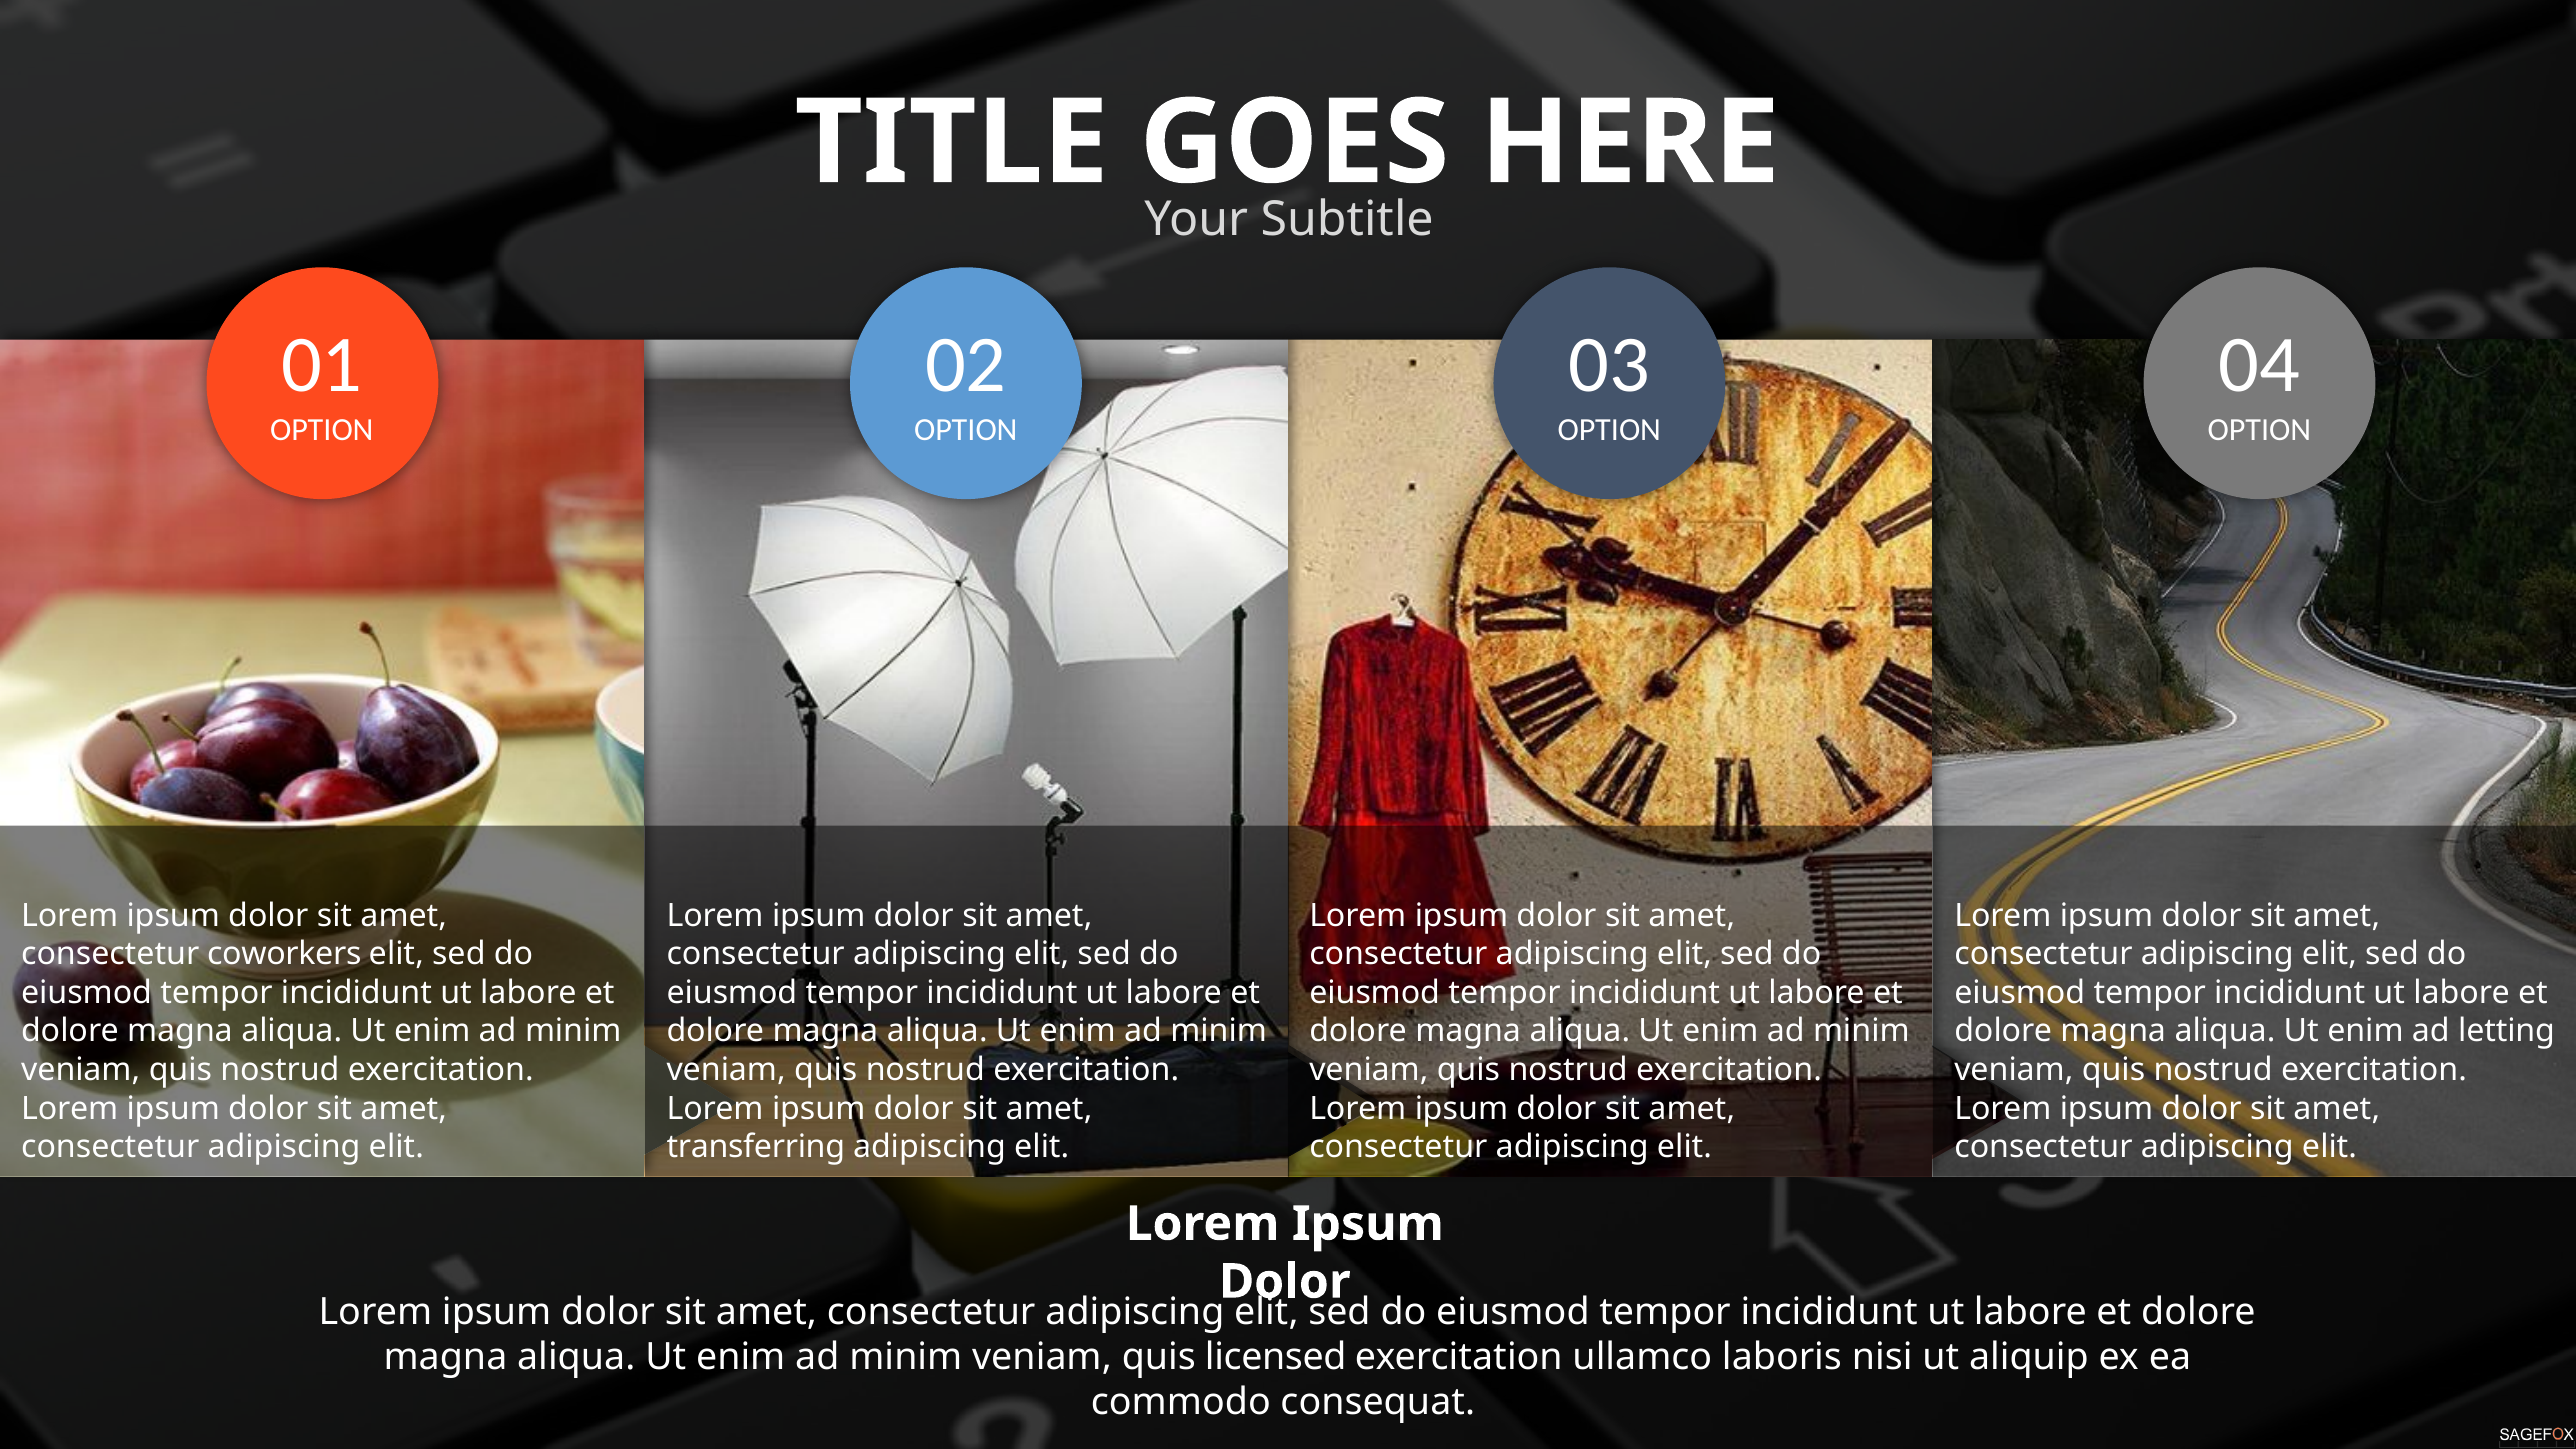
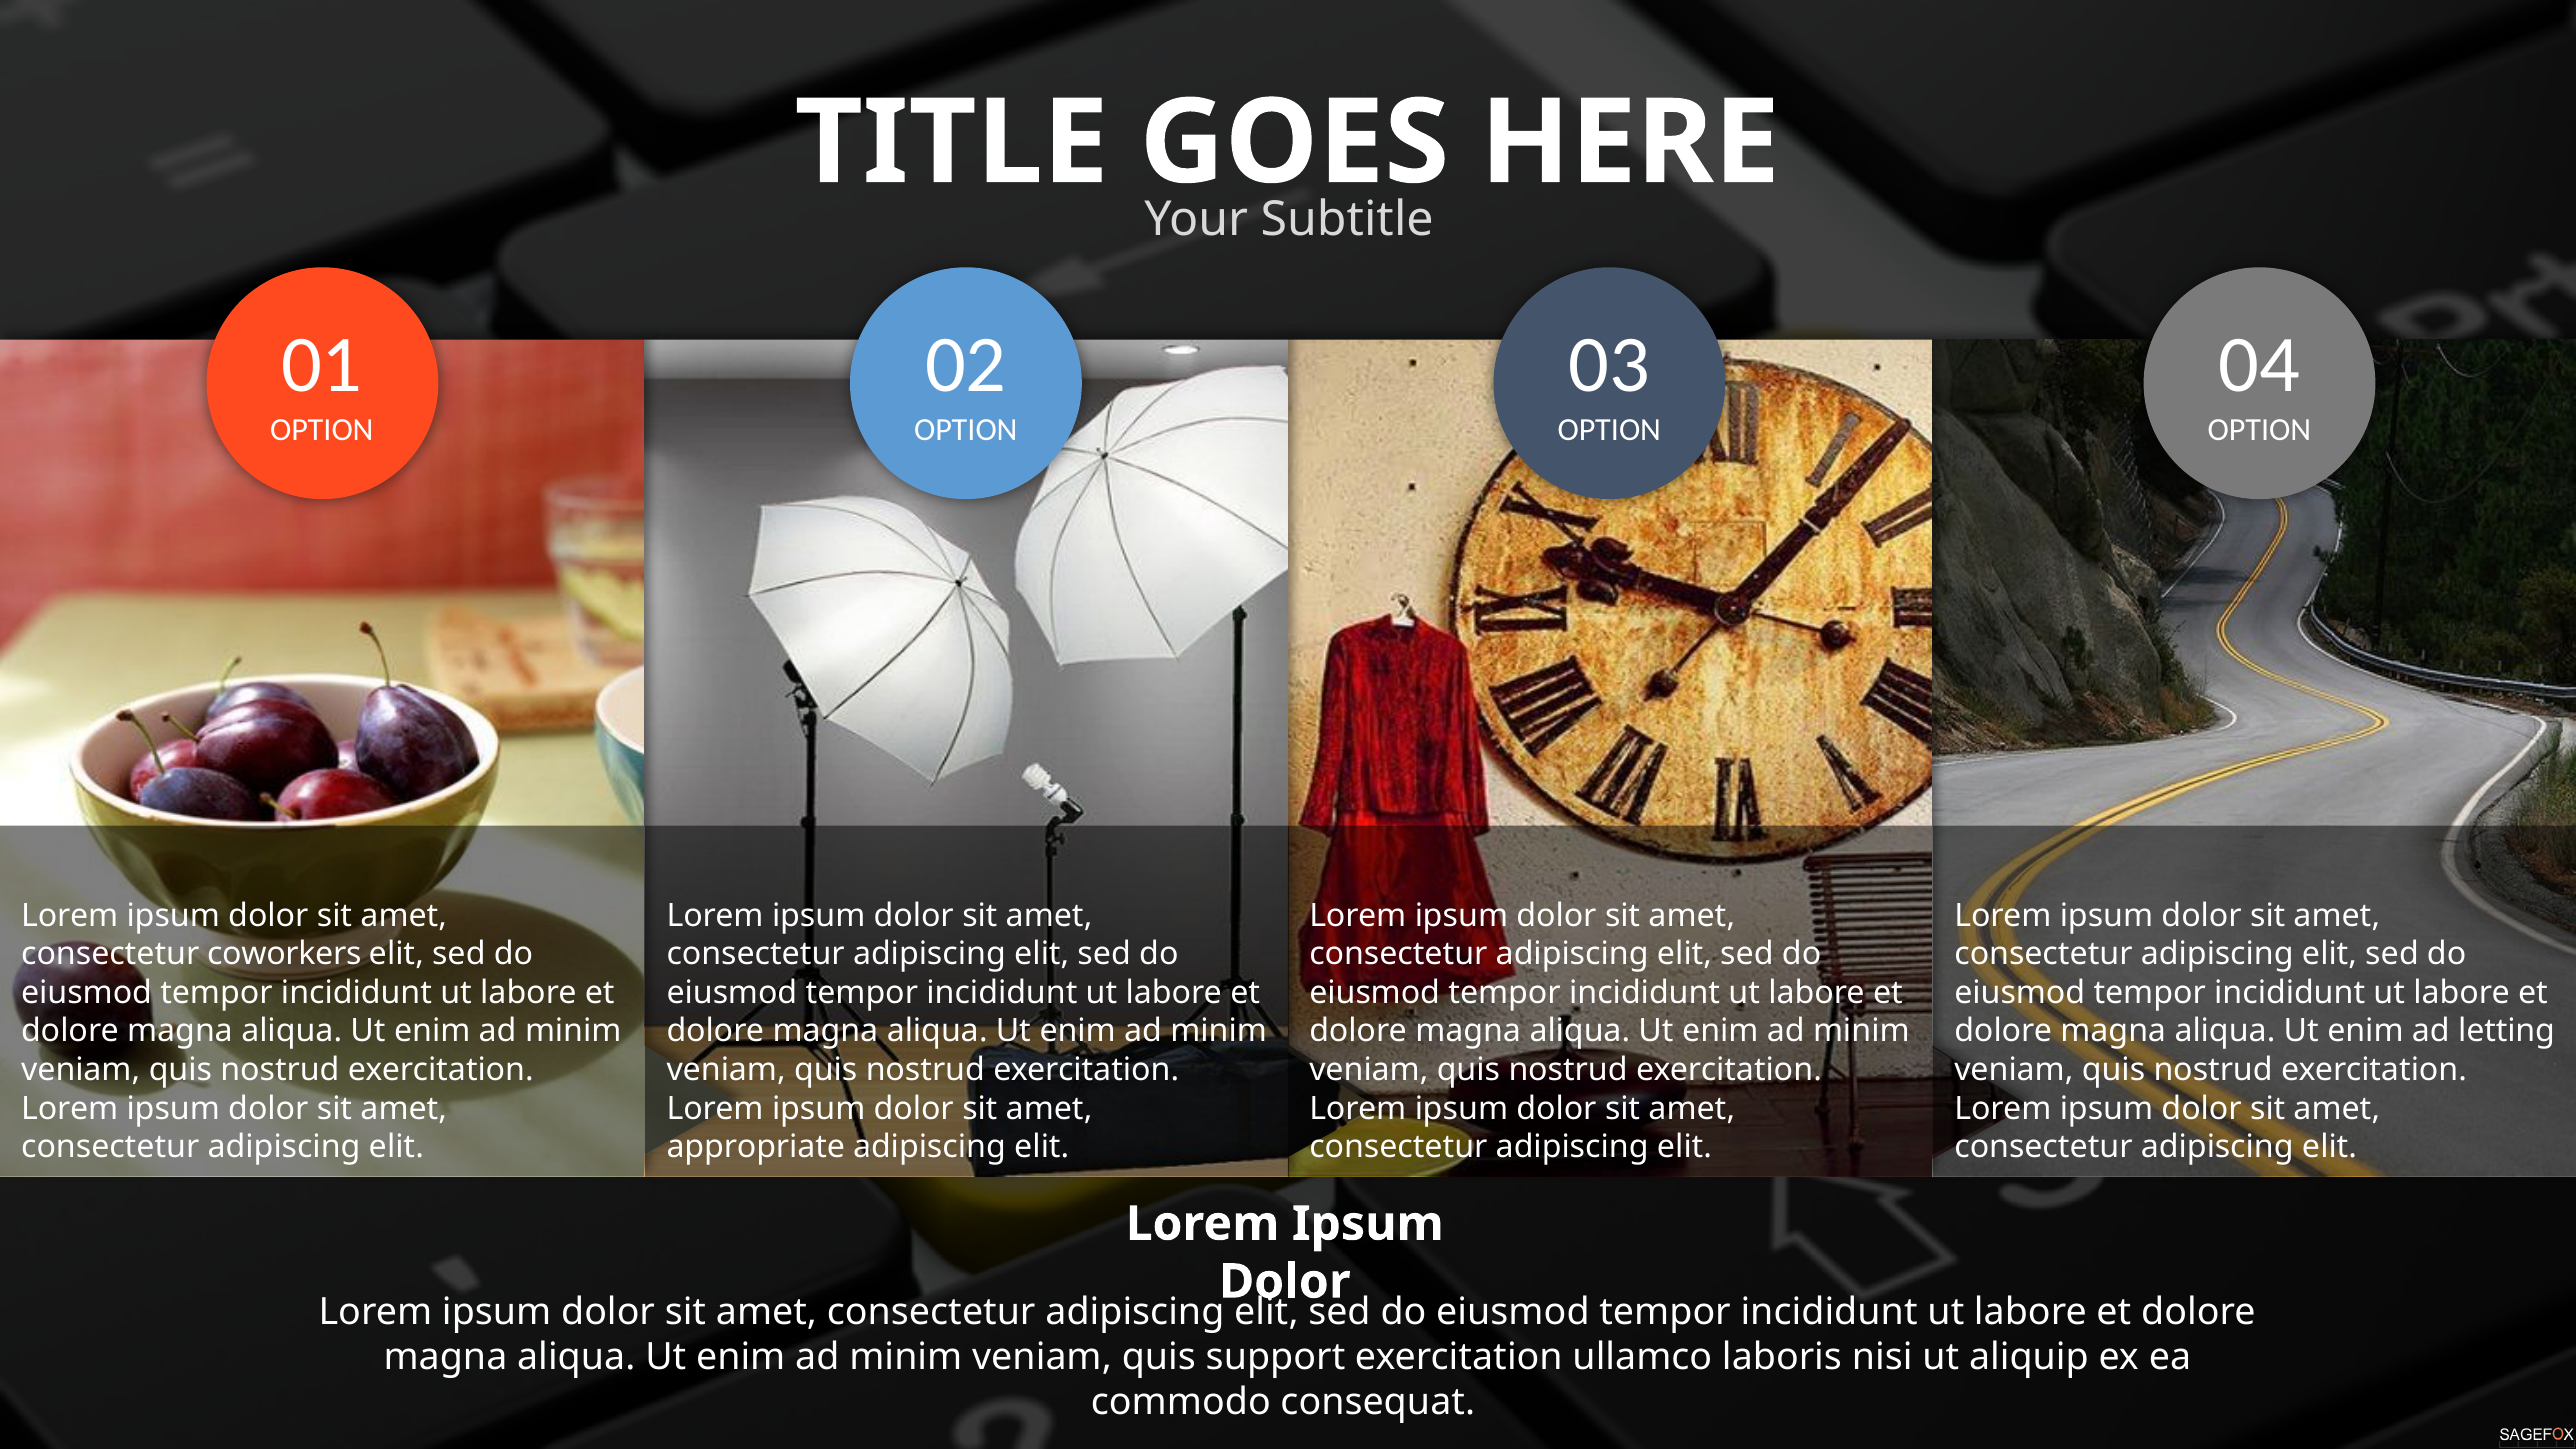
transferring: transferring -> appropriate (756, 1147)
licensed: licensed -> support (1276, 1357)
